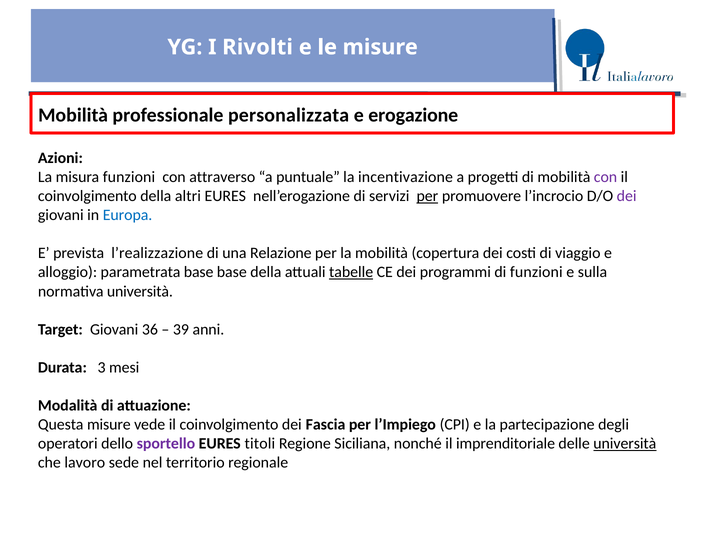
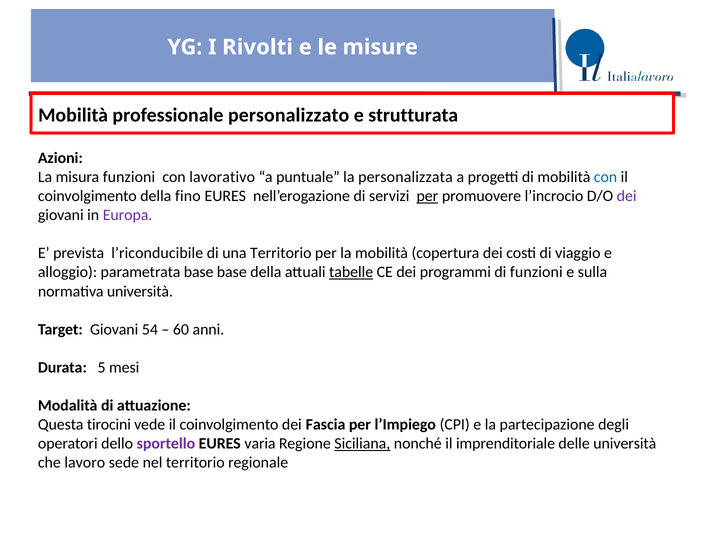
personalizzata: personalizzata -> personalizzato (289, 115)
erogazione: erogazione -> strutturata (413, 115)
attraverso: attraverso -> lavorativo (222, 177)
incentivazione: incentivazione -> personalizzata (405, 177)
con colour: purple -> blue (606, 177)
altri: altri -> fino (188, 196)
Europa colour: blue -> purple (128, 215)
l’realizzazione: l’realizzazione -> l’riconducibile (157, 253)
una Relazione: Relazione -> Territorio (281, 253)
36: 36 -> 54 (150, 330)
39: 39 -> 60 (181, 330)
3: 3 -> 5 (102, 368)
Questa misure: misure -> tirocini (109, 425)
titoli: titoli -> varia (260, 444)
Siciliana underline: none -> present (362, 444)
università underline: present -> none (625, 444)
